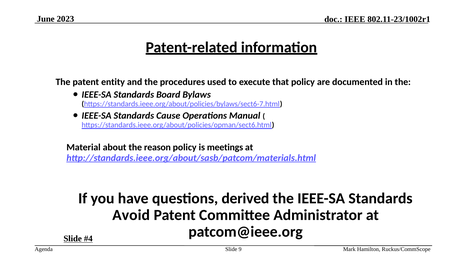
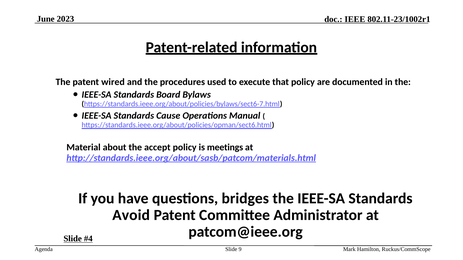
entity: entity -> wired (113, 82)
reason: reason -> accept (157, 148)
derived: derived -> bridges (245, 199)
